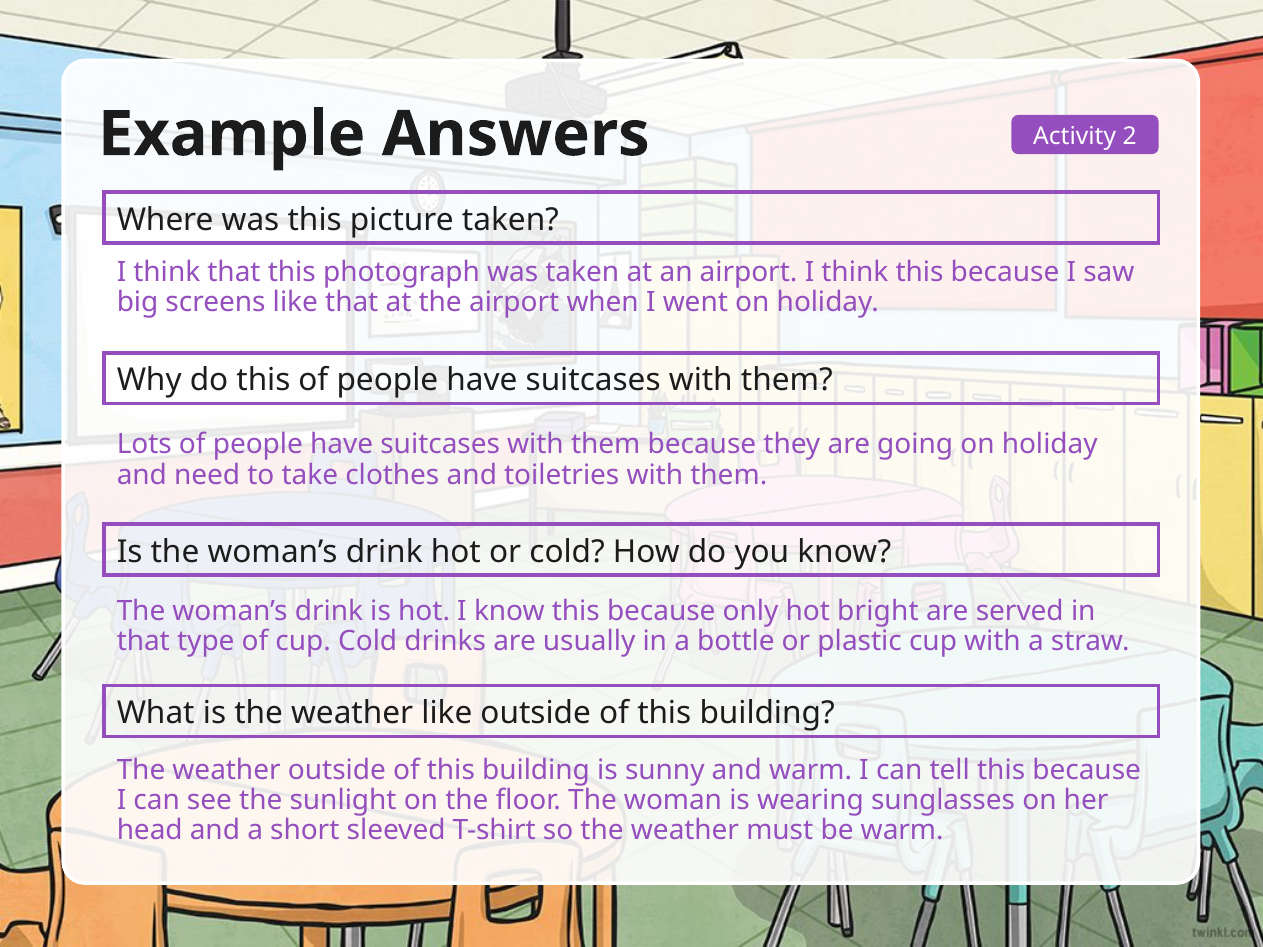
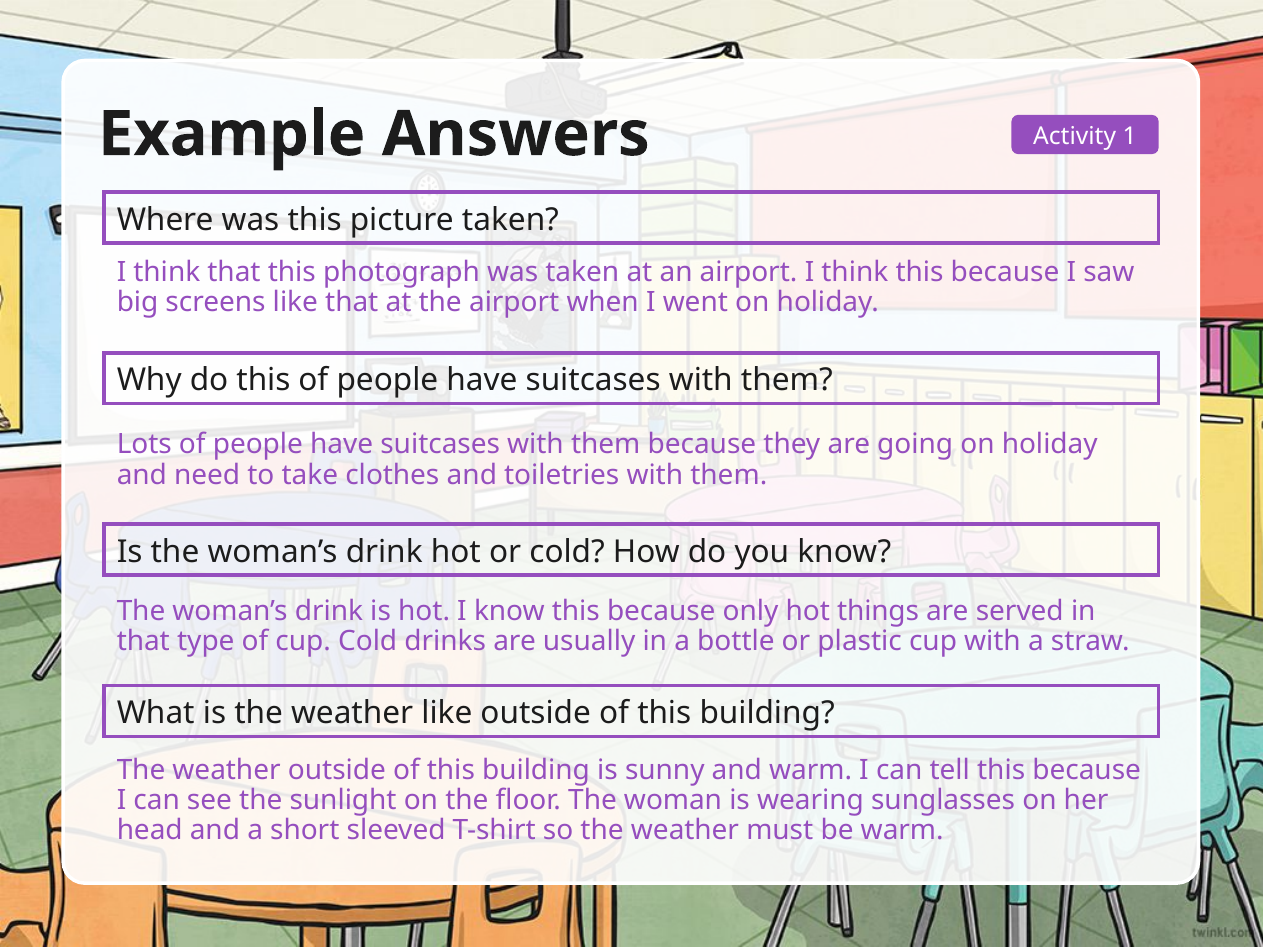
2: 2 -> 1 (1130, 136)
bright: bright -> things (878, 611)
